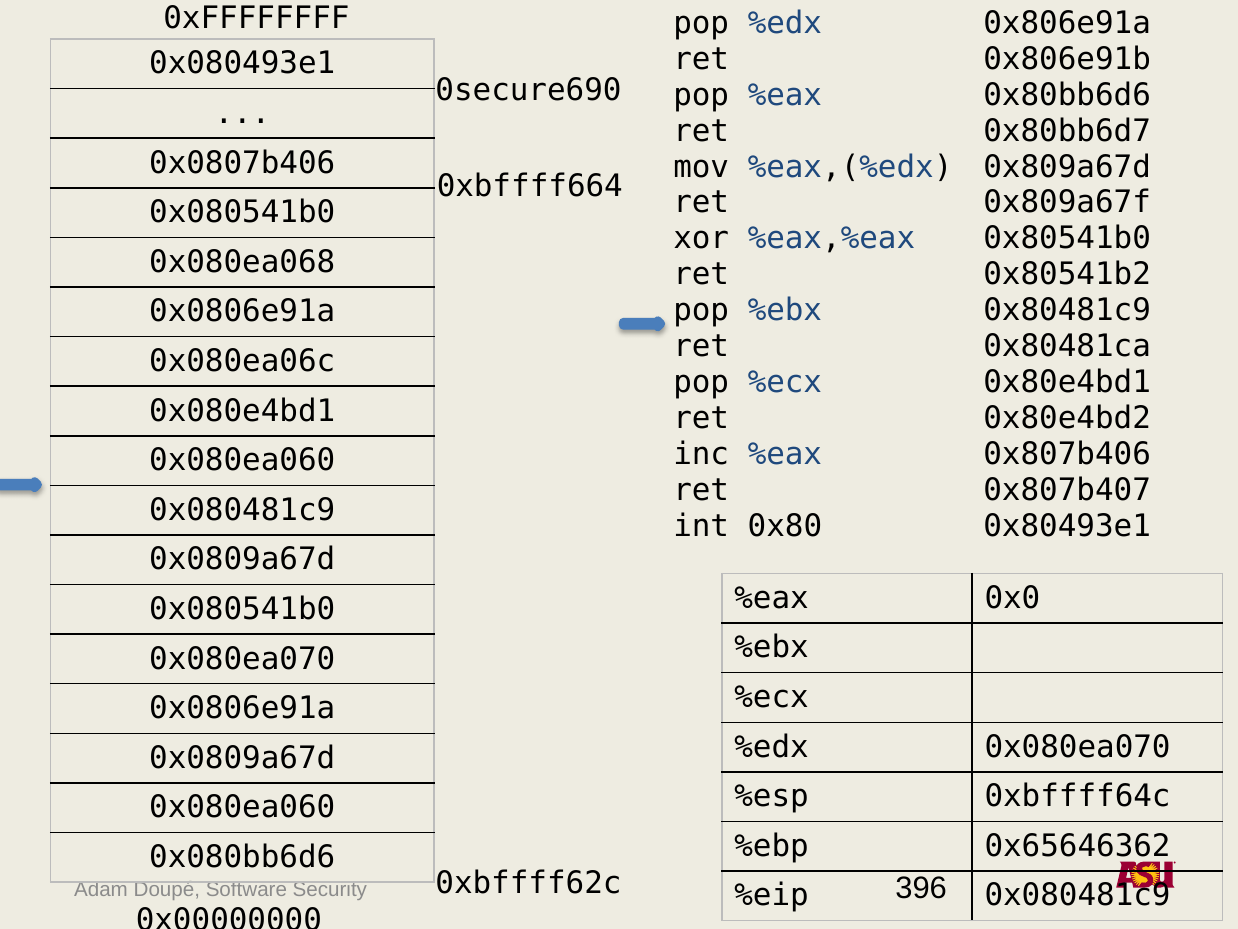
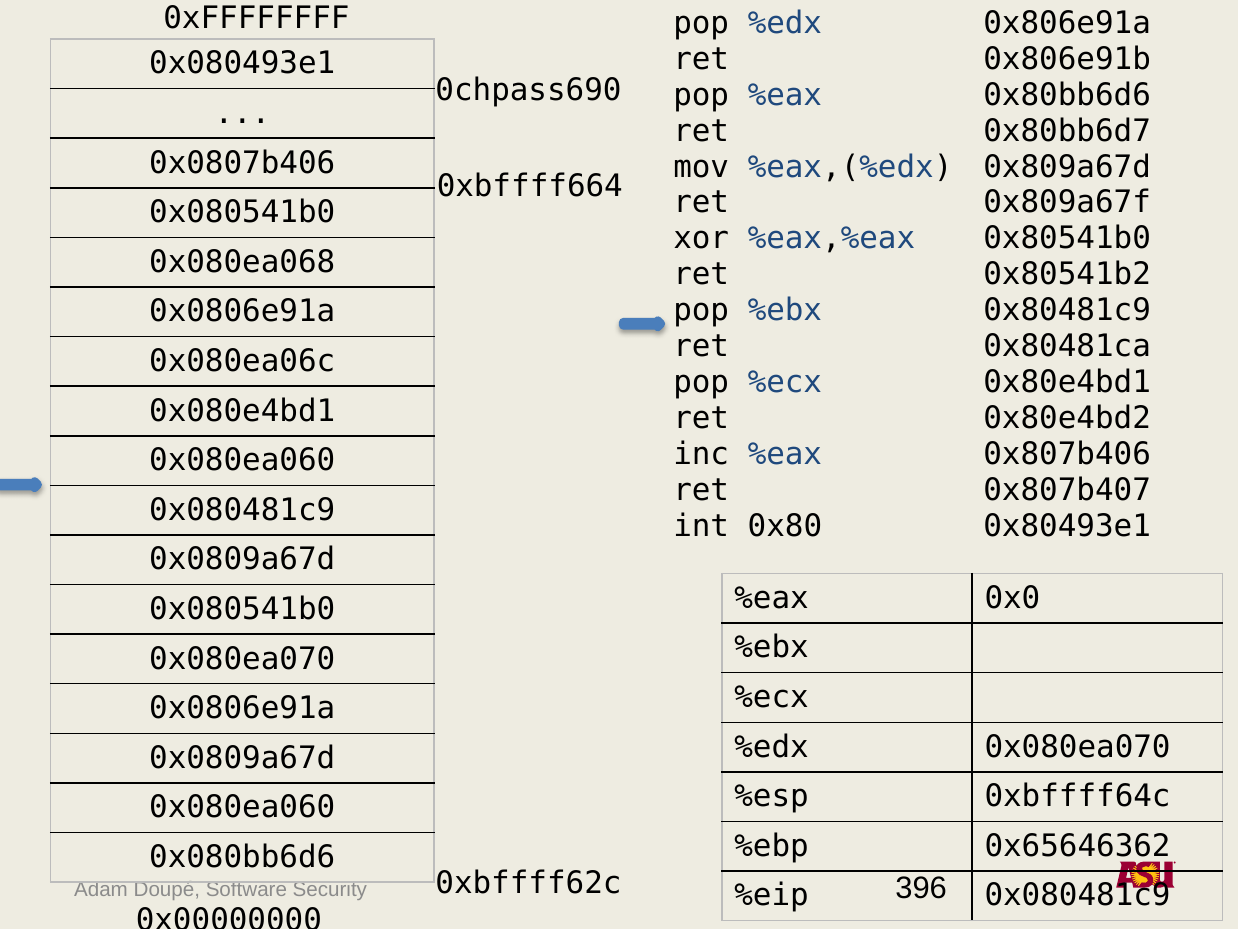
0secure690: 0secure690 -> 0chpass690 (528, 90)
